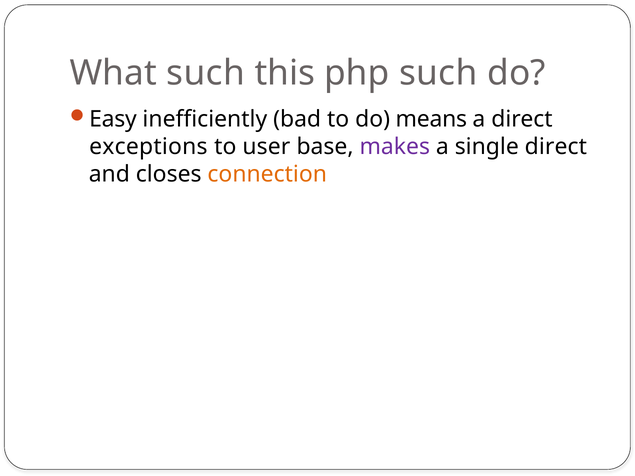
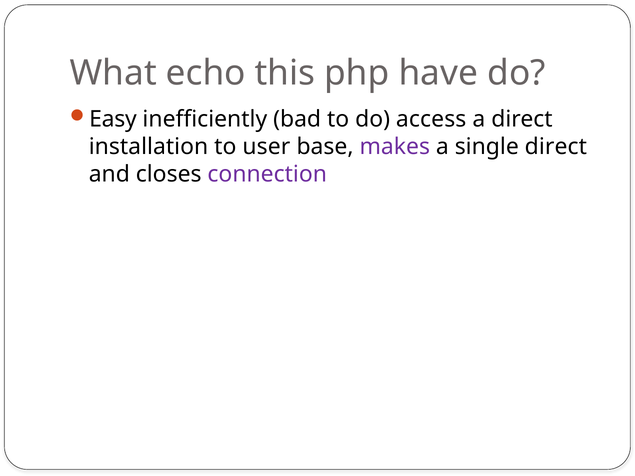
What such: such -> echo (206, 73)
php such: such -> have (438, 73)
means: means -> access (431, 119)
exceptions: exceptions -> installation (148, 147)
connection colour: orange -> purple (267, 174)
